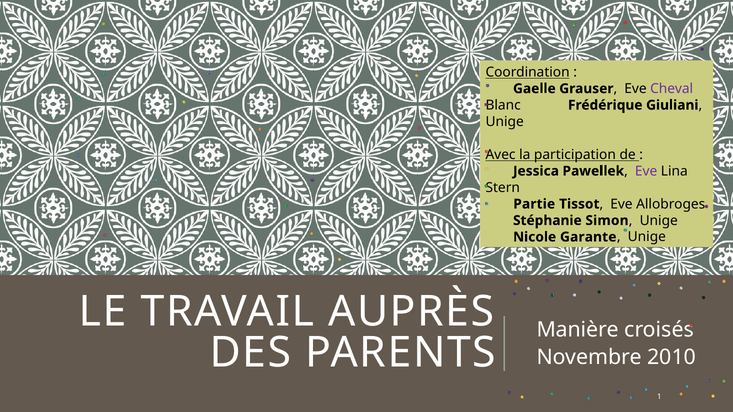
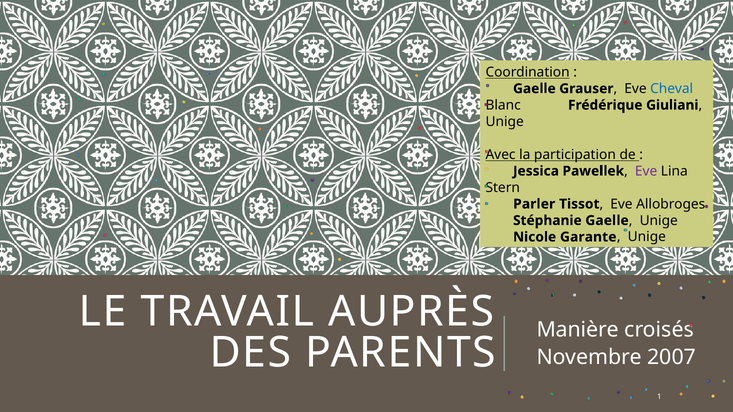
Cheval colour: purple -> blue (672, 89)
Partie: Partie -> Parler (534, 204)
Stéphanie Simon: Simon -> Gaelle (607, 221)
2010: 2010 -> 2007 (672, 357)
